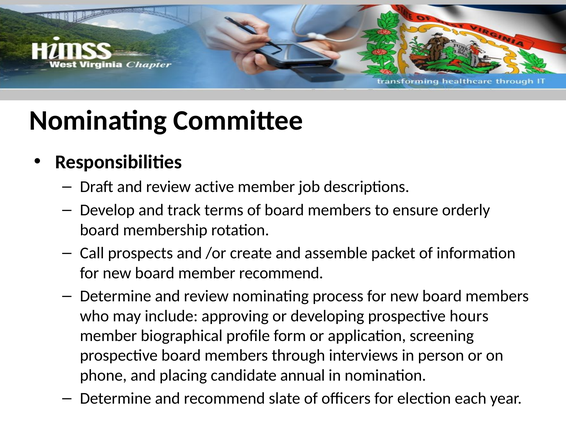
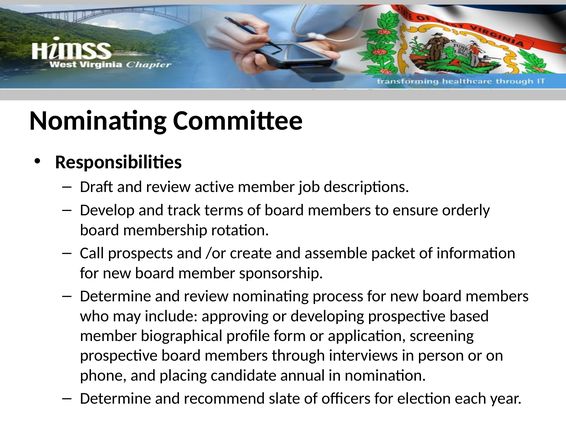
member recommend: recommend -> sponsorship (281, 273)
hours: hours -> based (469, 316)
